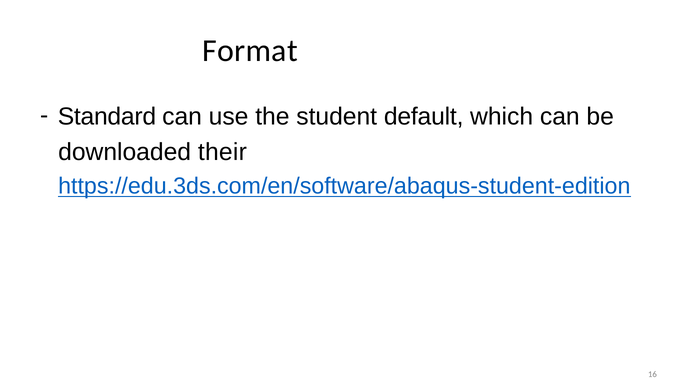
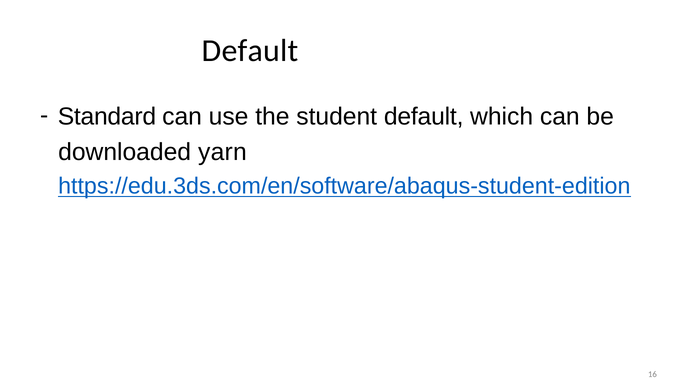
Format: Format -> Default (250, 51)
their: their -> yarn (222, 152)
